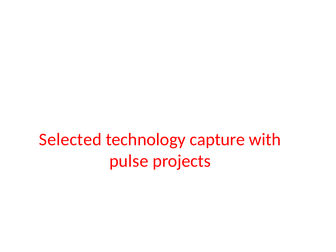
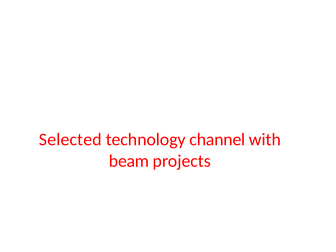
capture: capture -> channel (217, 140)
pulse: pulse -> beam (129, 161)
